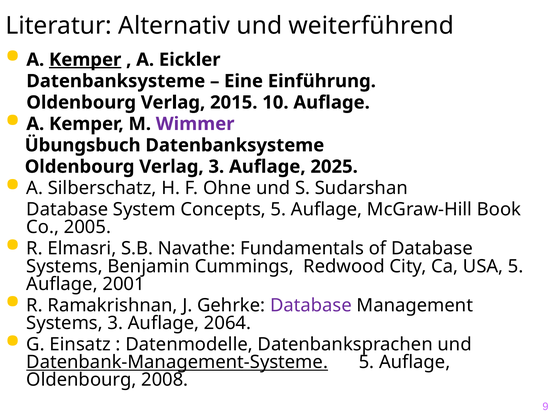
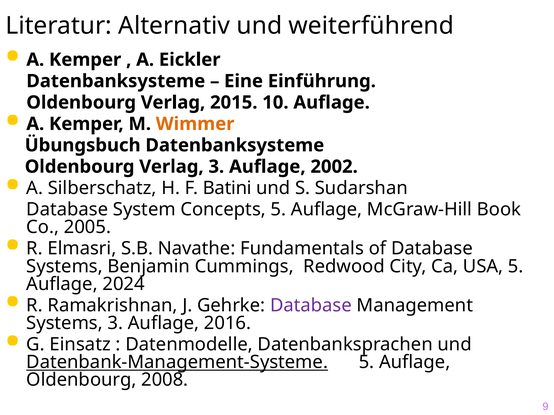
Kemper underline: present -> none (85, 60)
Wimmer colour: purple -> orange (195, 124)
2025: 2025 -> 2002 (334, 167)
Ohne: Ohne -> Batini (227, 188)
2001: 2001 -> 2024 (124, 284)
2064: 2064 -> 2016 (228, 323)
